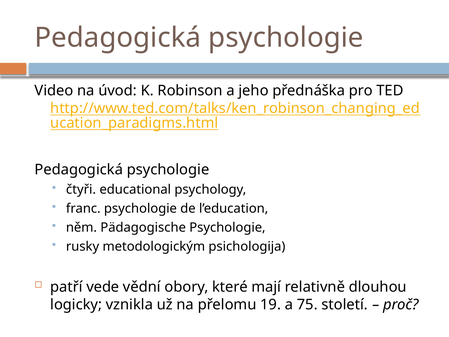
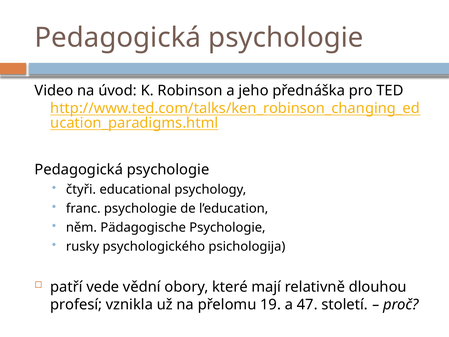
metodologickým: metodologickým -> psychologického (154, 246)
logicky: logicky -> profesí (76, 304)
75: 75 -> 47 (307, 304)
